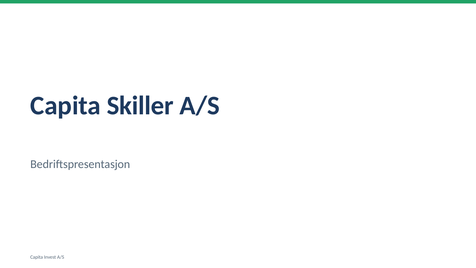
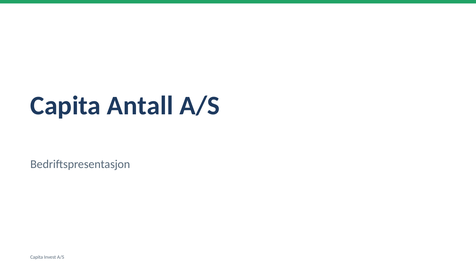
Skiller: Skiller -> Antall (140, 106)
